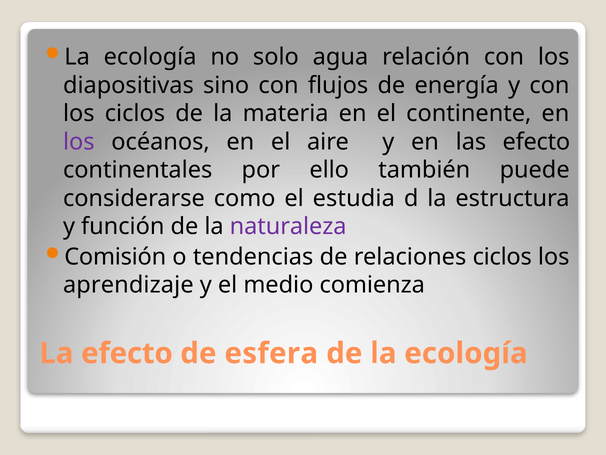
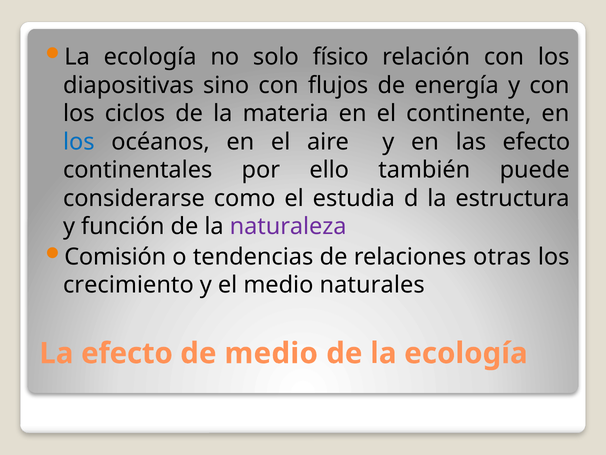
agua: agua -> físico (341, 57)
los colour: purple -> blue (79, 142)
relaciones ciclos: ciclos -> otras (502, 257)
aprendizaje: aprendizaje -> crecimiento (128, 285)
comienza: comienza -> naturales (372, 285)
de esfera: esfera -> medio (271, 353)
